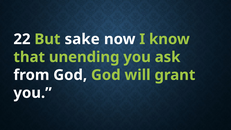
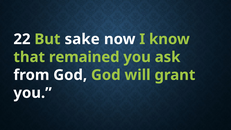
unending: unending -> remained (84, 57)
